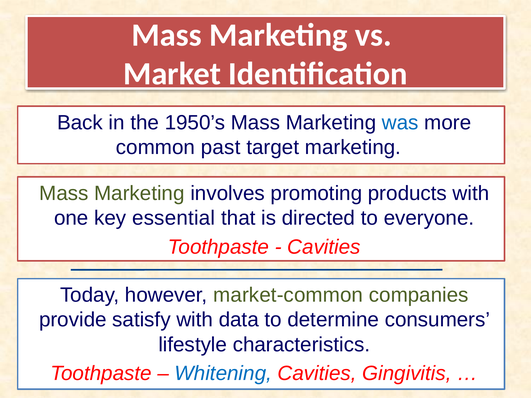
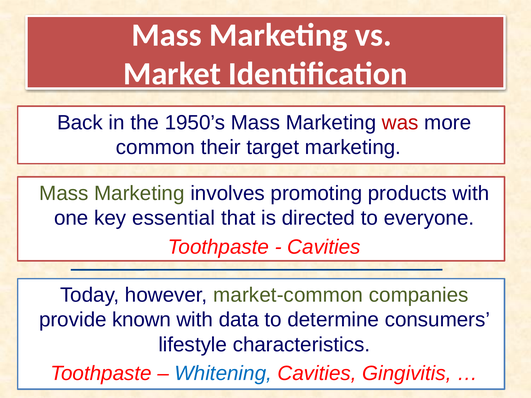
was colour: blue -> red (400, 123)
past: past -> their (221, 147)
satisfy: satisfy -> known (142, 320)
